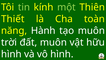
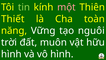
một colour: light green -> pink (66, 7)
Hành: Hành -> Vững (43, 30)
tạo muôn: muôn -> nguôi (91, 30)
